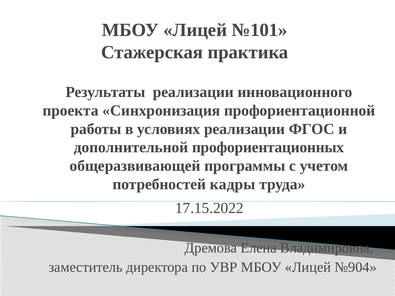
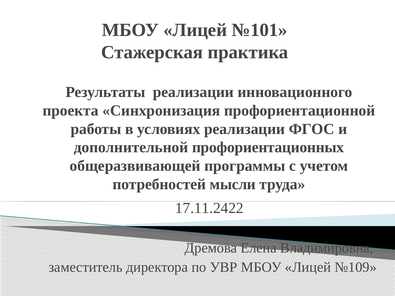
кадры: кадры -> мысли (233, 184)
17.15.2022: 17.15.2022 -> 17.11.2422 (209, 208)
№904: №904 -> №109 (356, 267)
